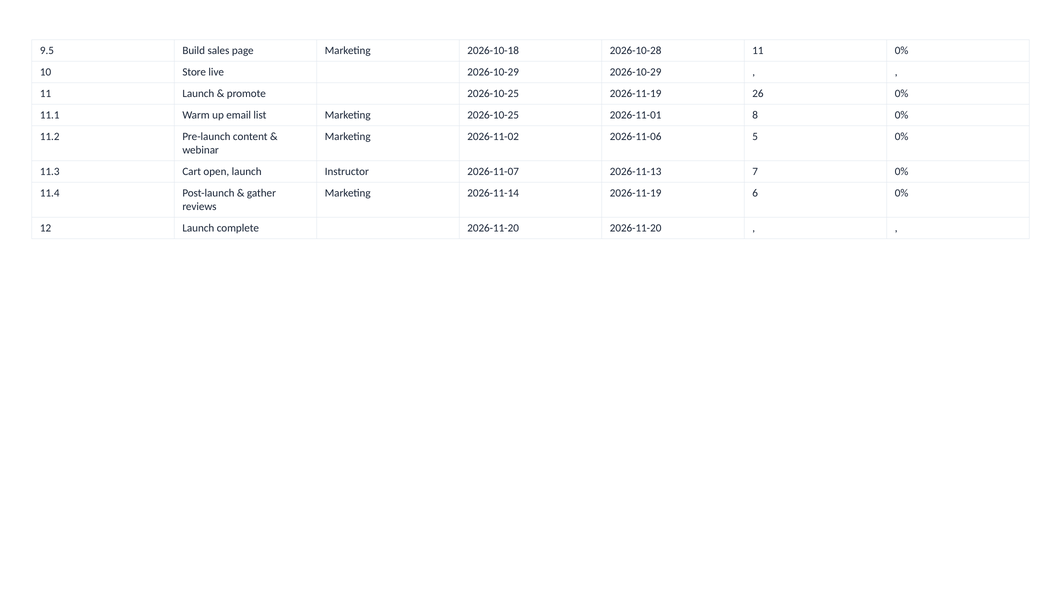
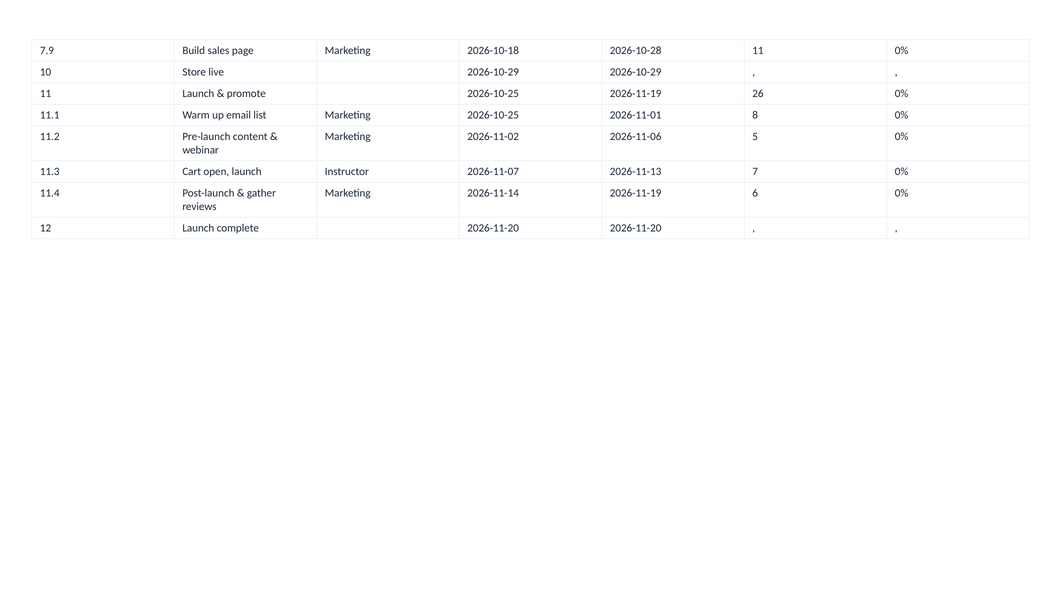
9.5: 9.5 -> 7.9 (47, 51)
